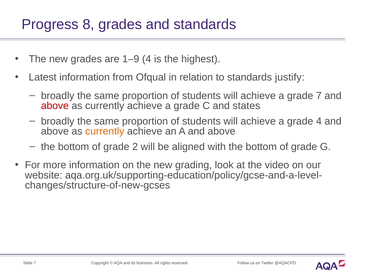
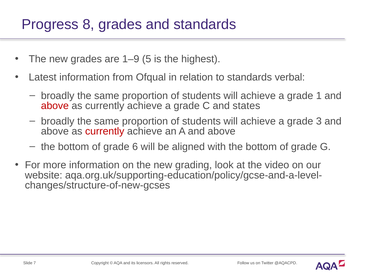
1–9 4: 4 -> 5 (147, 59)
justify: justify -> verbal (290, 77)
grade 7: 7 -> 1 (319, 96)
grade 4: 4 -> 3 (319, 121)
currently colour: orange -> red (105, 131)
2: 2 -> 6 (135, 147)
